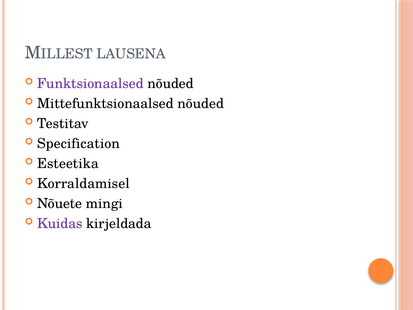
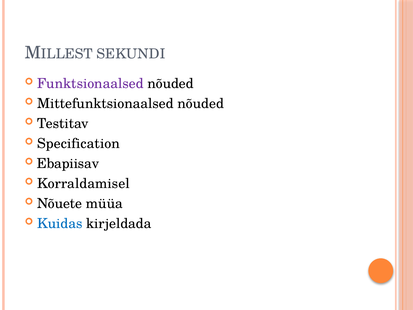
LAUSENA: LAUSENA -> SEKUNDI (131, 54)
Esteetika: Esteetika -> Ebapiisav (68, 163)
mingi: mingi -> müüa (104, 203)
Kuidas colour: purple -> blue (60, 223)
